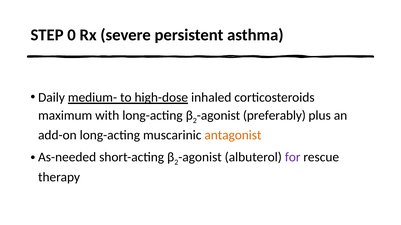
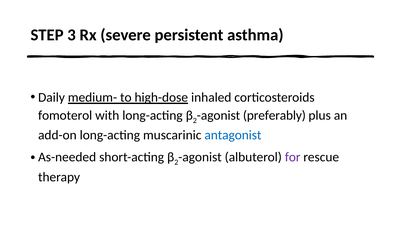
0: 0 -> 3 (72, 35)
maximum: maximum -> fomoterol (65, 116)
antagonist colour: orange -> blue (233, 135)
